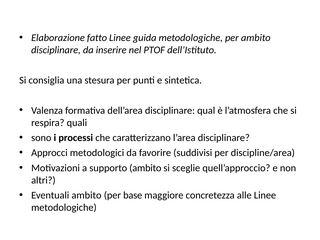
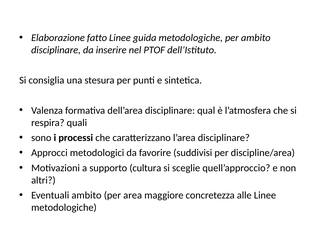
supporto ambito: ambito -> cultura (145, 168)
base: base -> area (133, 195)
